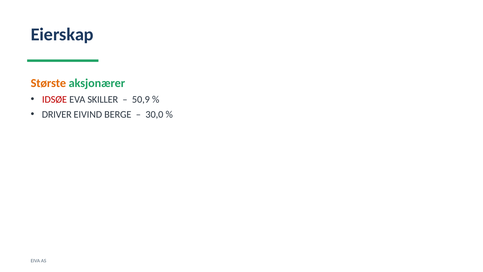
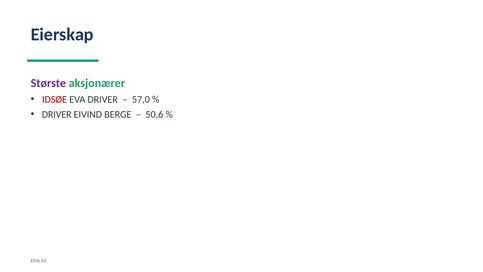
Største colour: orange -> purple (48, 83)
EVA SKILLER: SKILLER -> DRIVER (103, 99)
50,9: 50,9 -> 57,0 (141, 99)
30,0: 30,0 -> 50,6 (154, 114)
